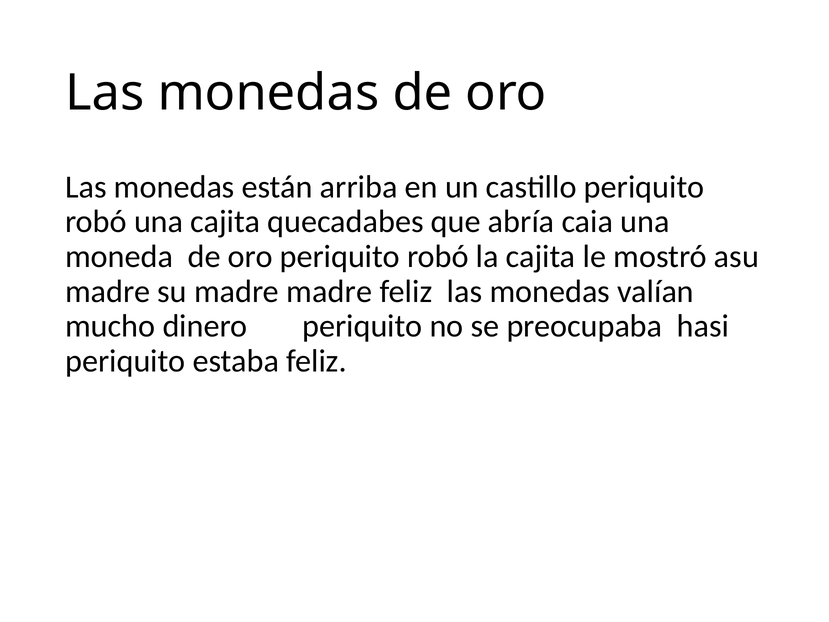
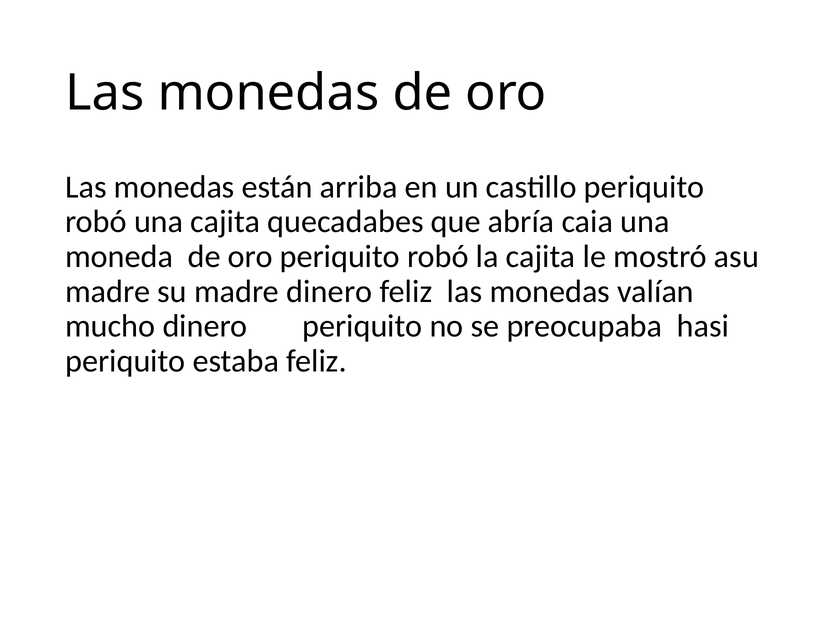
madre madre: madre -> dinero (329, 291)
